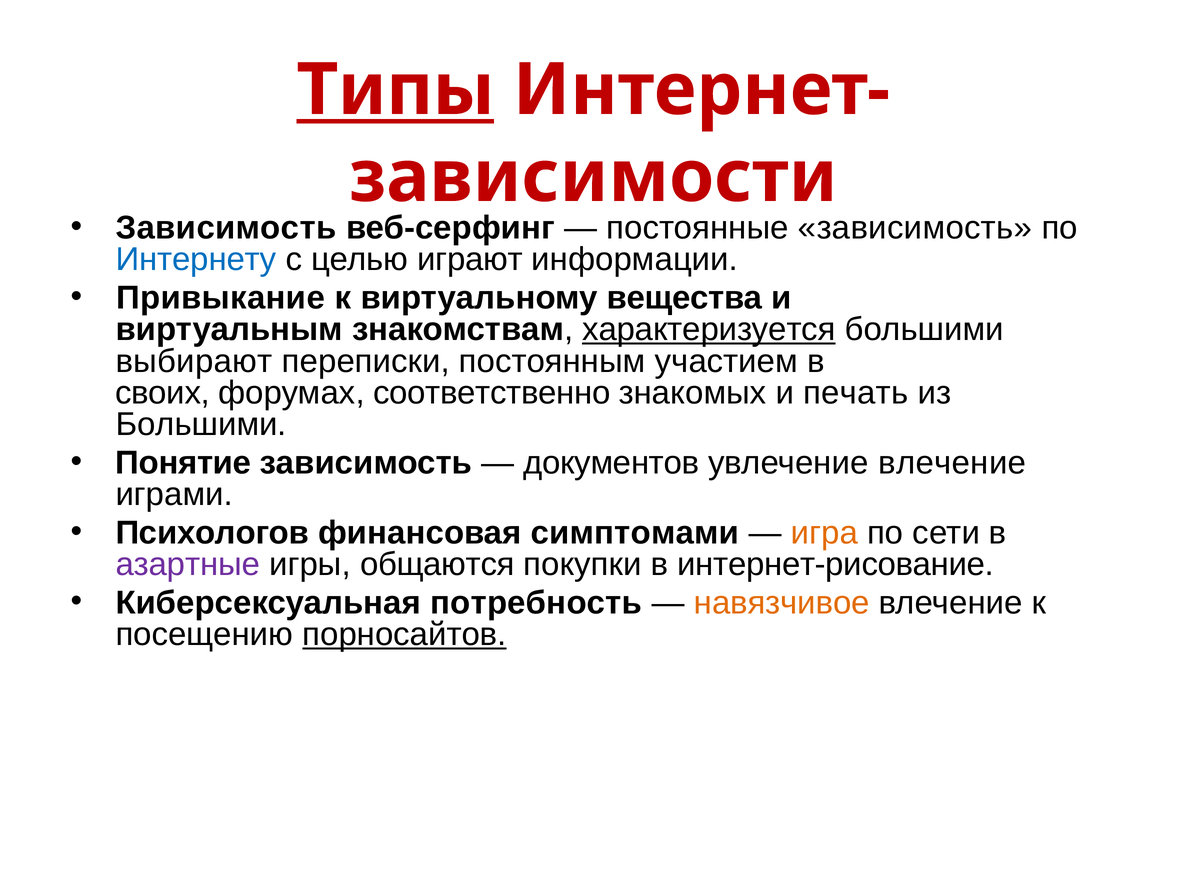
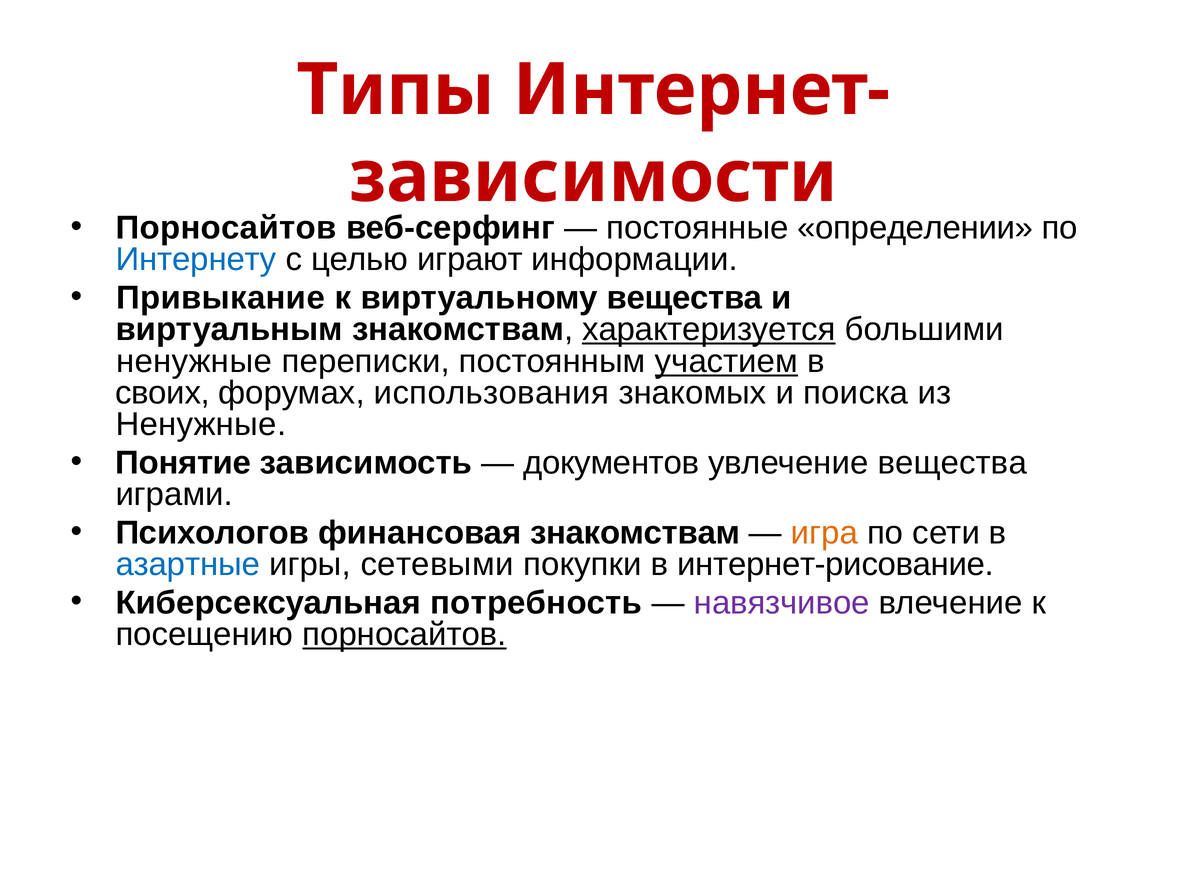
Типы underline: present -> none (396, 90)
Зависимость: Зависимость -> Порносайтов (226, 228)
зависимость: зависимость -> определении (915, 228)
выбирают: выбирают -> ненужные (194, 361)
участием underline: none -> present (726, 361)
соответственно: соответственно -> использования (491, 393)
печать: печать -> поиска (856, 393)
Большими: Большими -> Ненужные (201, 425)
увлечение влечение: влечение -> вещества (952, 463)
финансовая симптомами: симптомами -> знакомствам (635, 533)
азартные colour: purple -> blue (188, 565)
общаются: общаются -> сетевыми (437, 565)
навязчивое colour: orange -> purple (782, 603)
